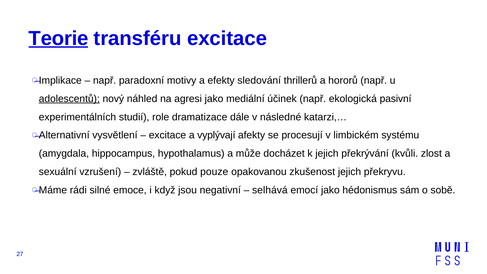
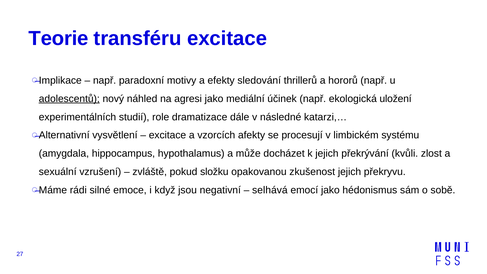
Teorie underline: present -> none (58, 38)
pasivní: pasivní -> uložení (396, 99)
vyplývají: vyplývají -> vzorcích (216, 135)
pouze: pouze -> složku (214, 172)
